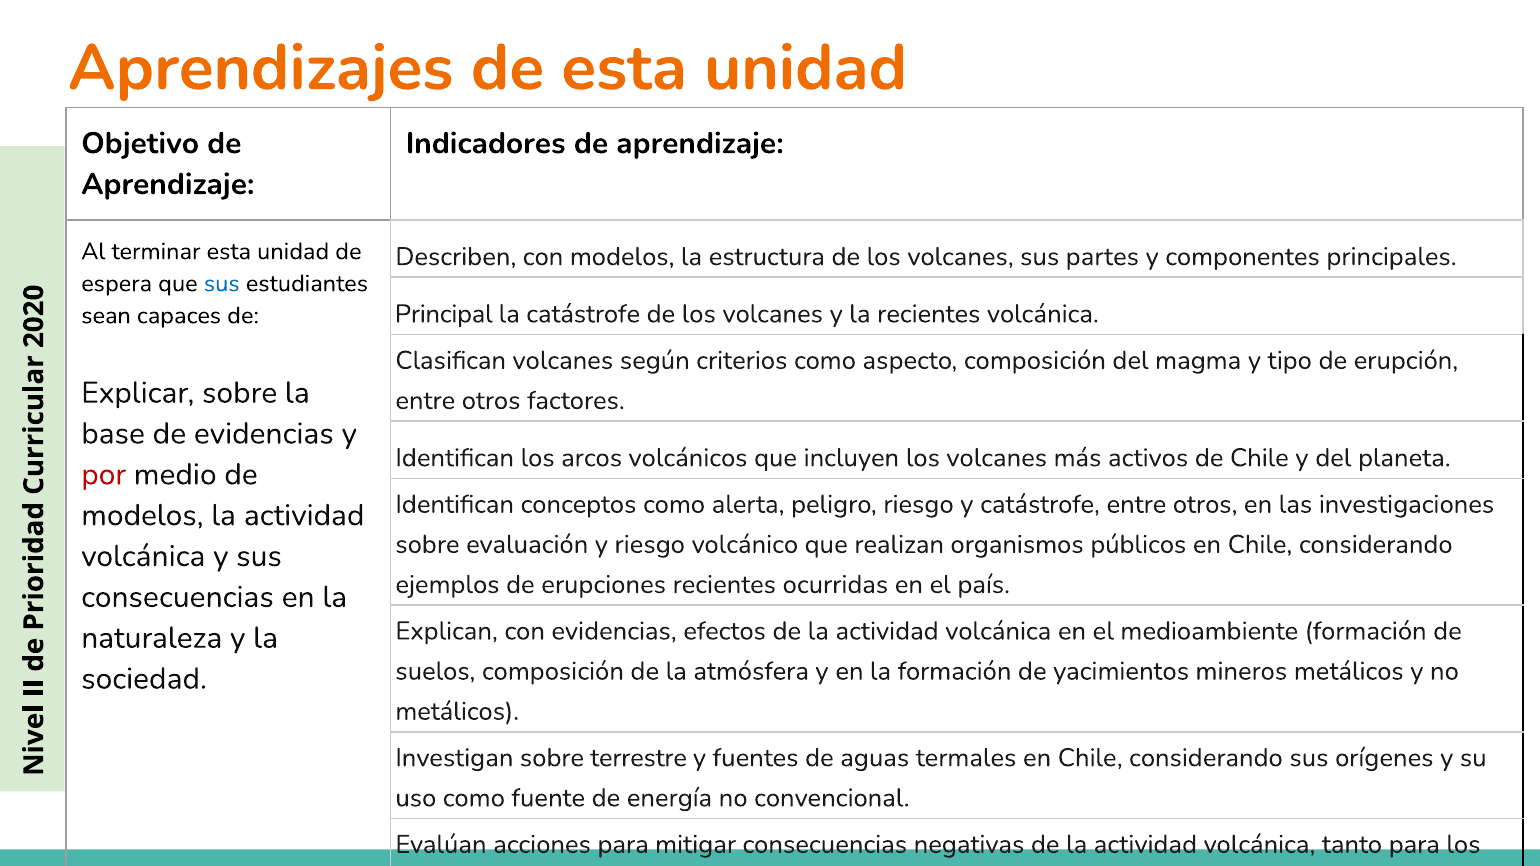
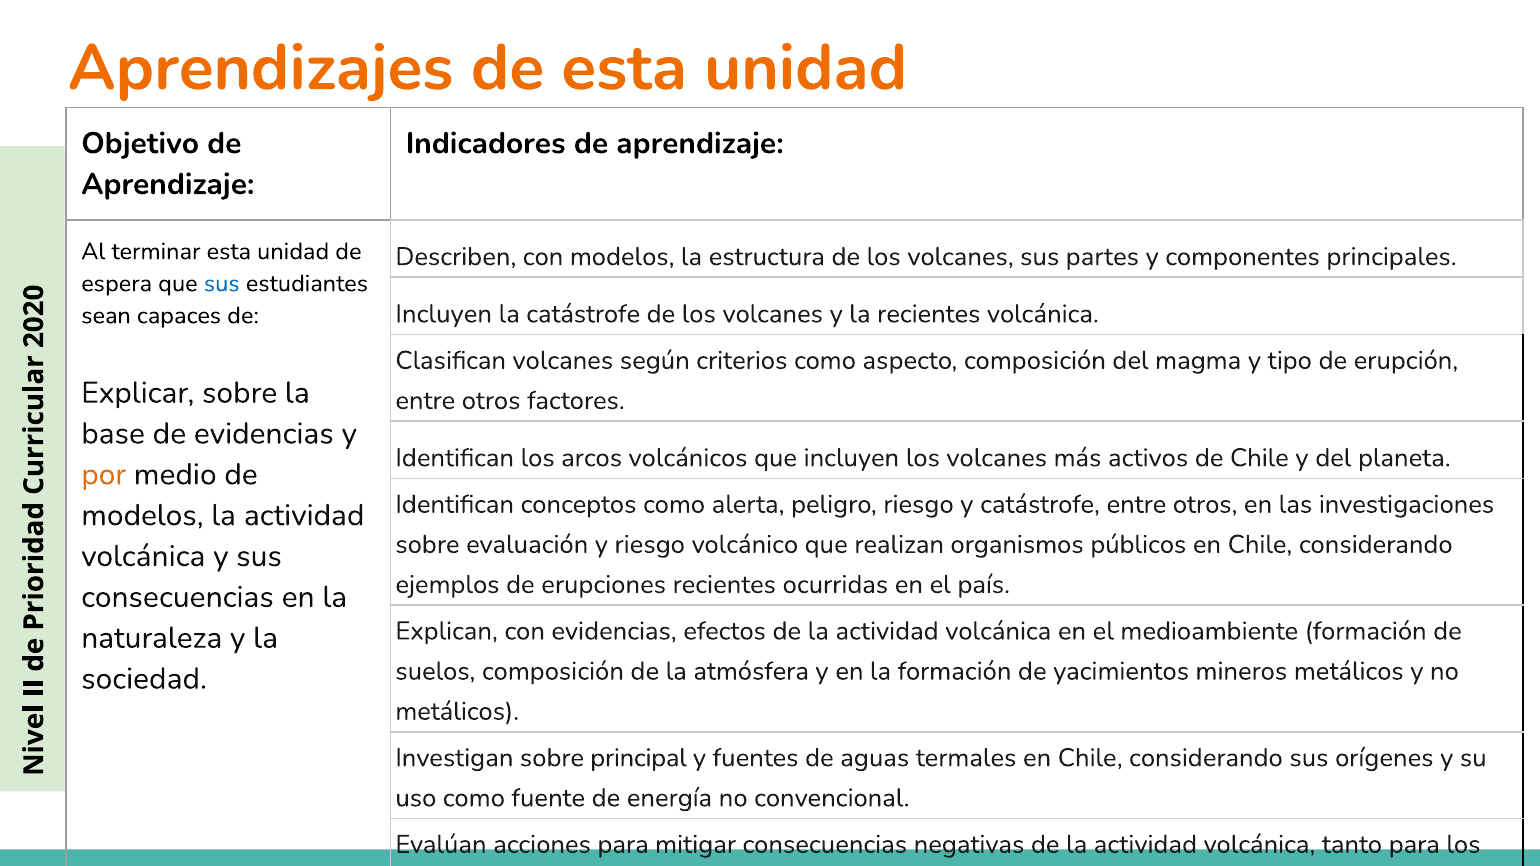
Principal: Principal -> Incluyen (444, 314)
por colour: red -> orange (104, 475)
terrestre: terrestre -> principal (639, 758)
